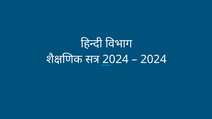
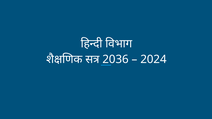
2024: 2024 -> 2036 (116, 59)
